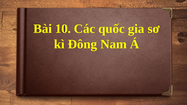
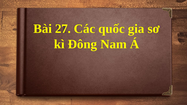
10: 10 -> 27 (63, 29)
